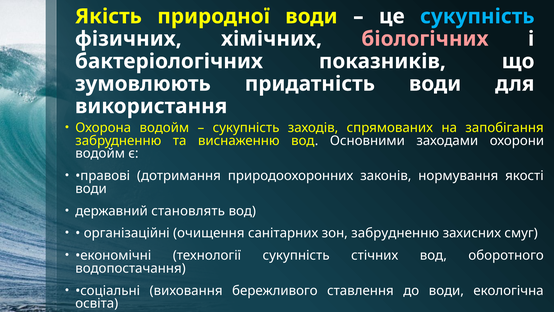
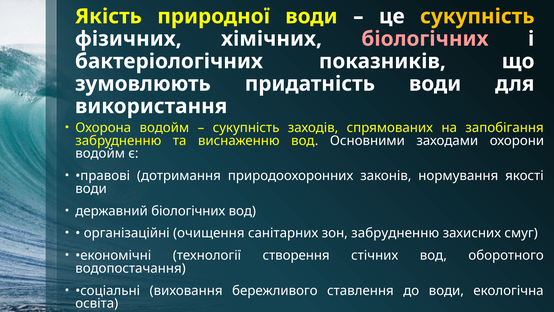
сукупність colour: light blue -> yellow (477, 16)
державний становлять: становлять -> біологічних (188, 211)
технології сукупність: сукупність -> створення (296, 255)
